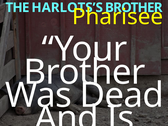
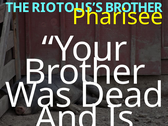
HARLOTS’S: HARLOTS’S -> RIOTOUS’S (67, 8)
